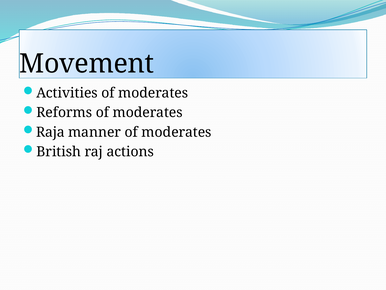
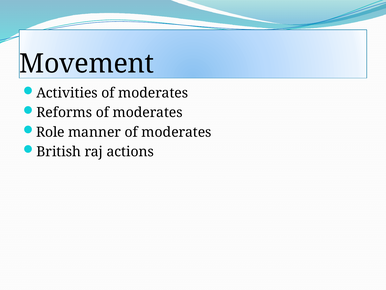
Raja: Raja -> Role (50, 132)
